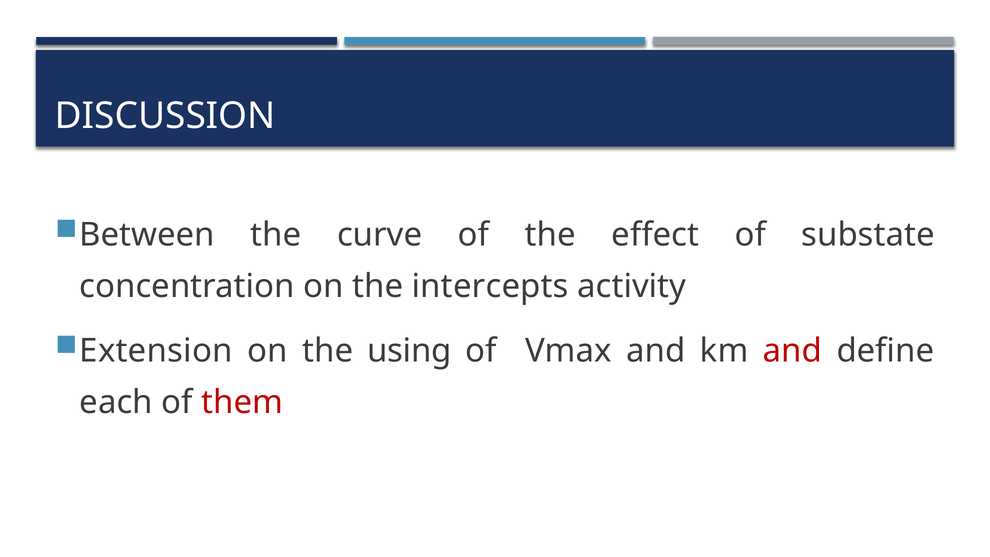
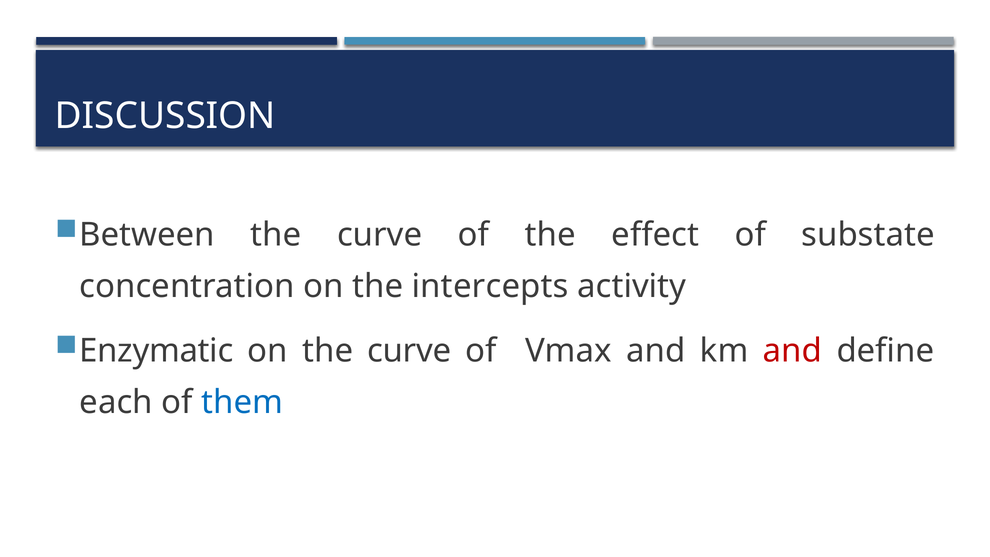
Extension: Extension -> Enzymatic (156, 351)
on the using: using -> curve (409, 351)
them colour: red -> blue (242, 402)
